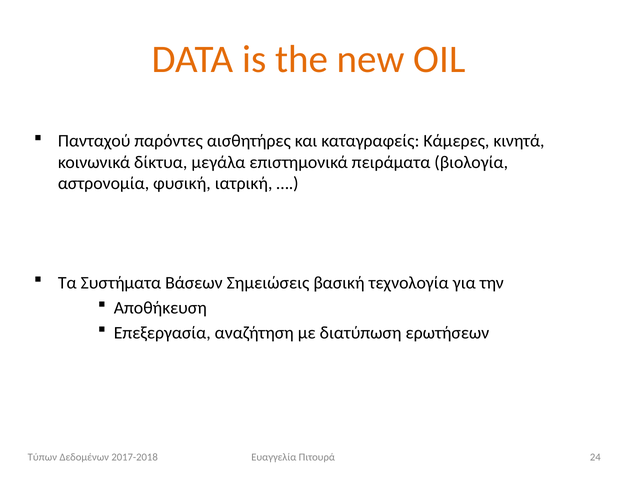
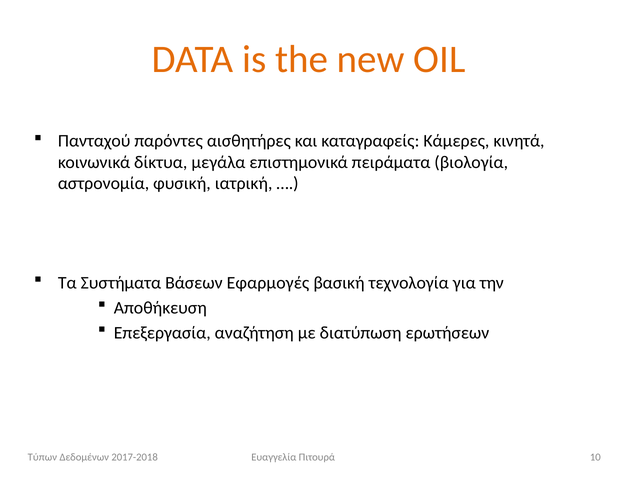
Σημειώσεις: Σημειώσεις -> Εφαρμογές (268, 283)
24: 24 -> 10 (595, 458)
